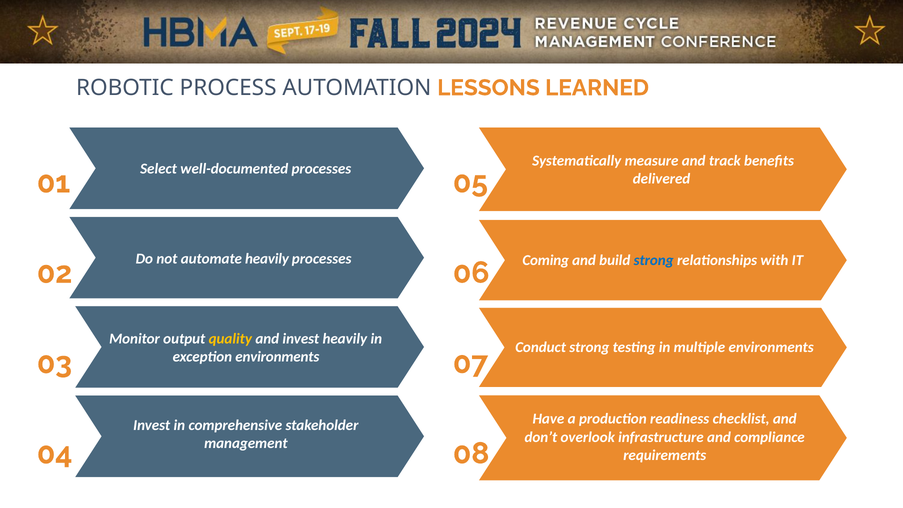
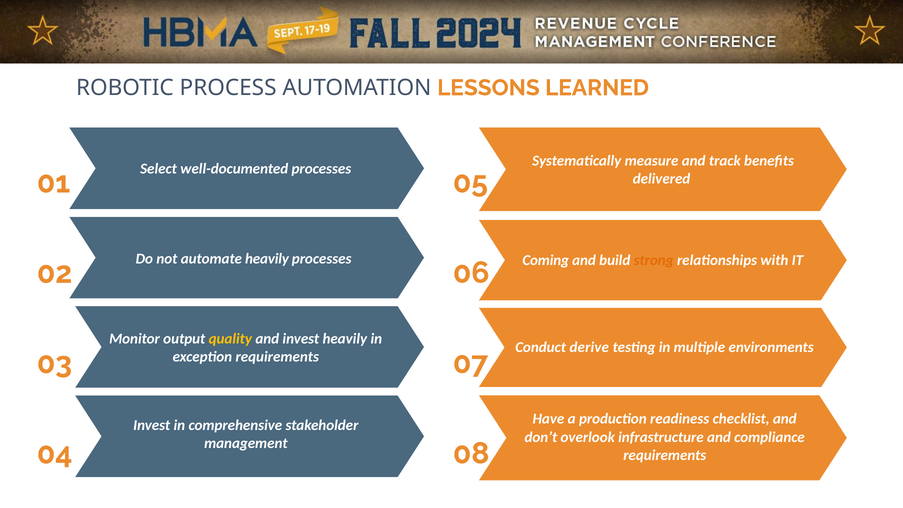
strong colour: blue -> orange (654, 260)
Conduct strong: strong -> derive (589, 347)
exception environments: environments -> requirements (277, 357)
